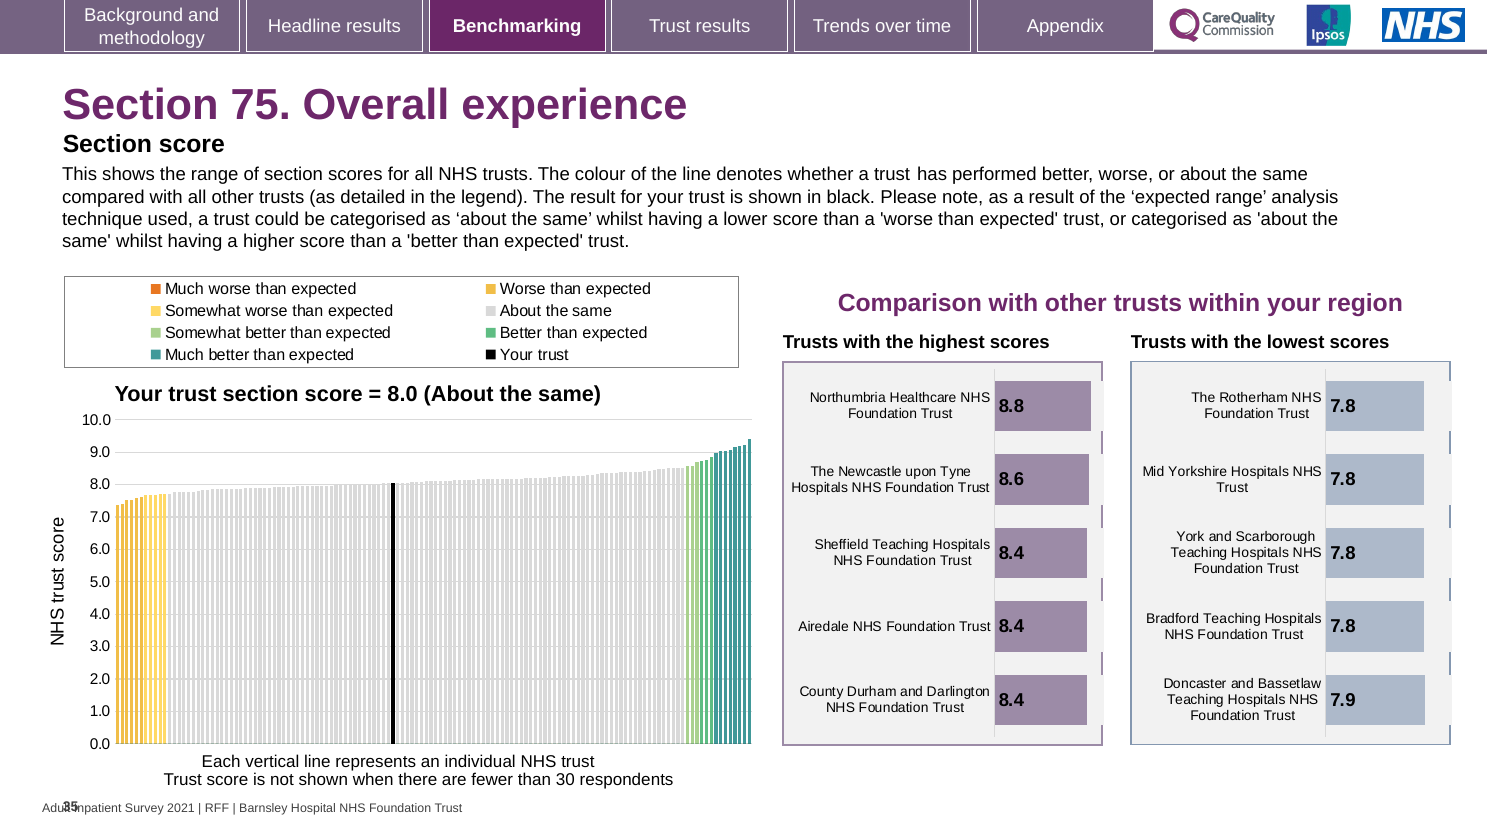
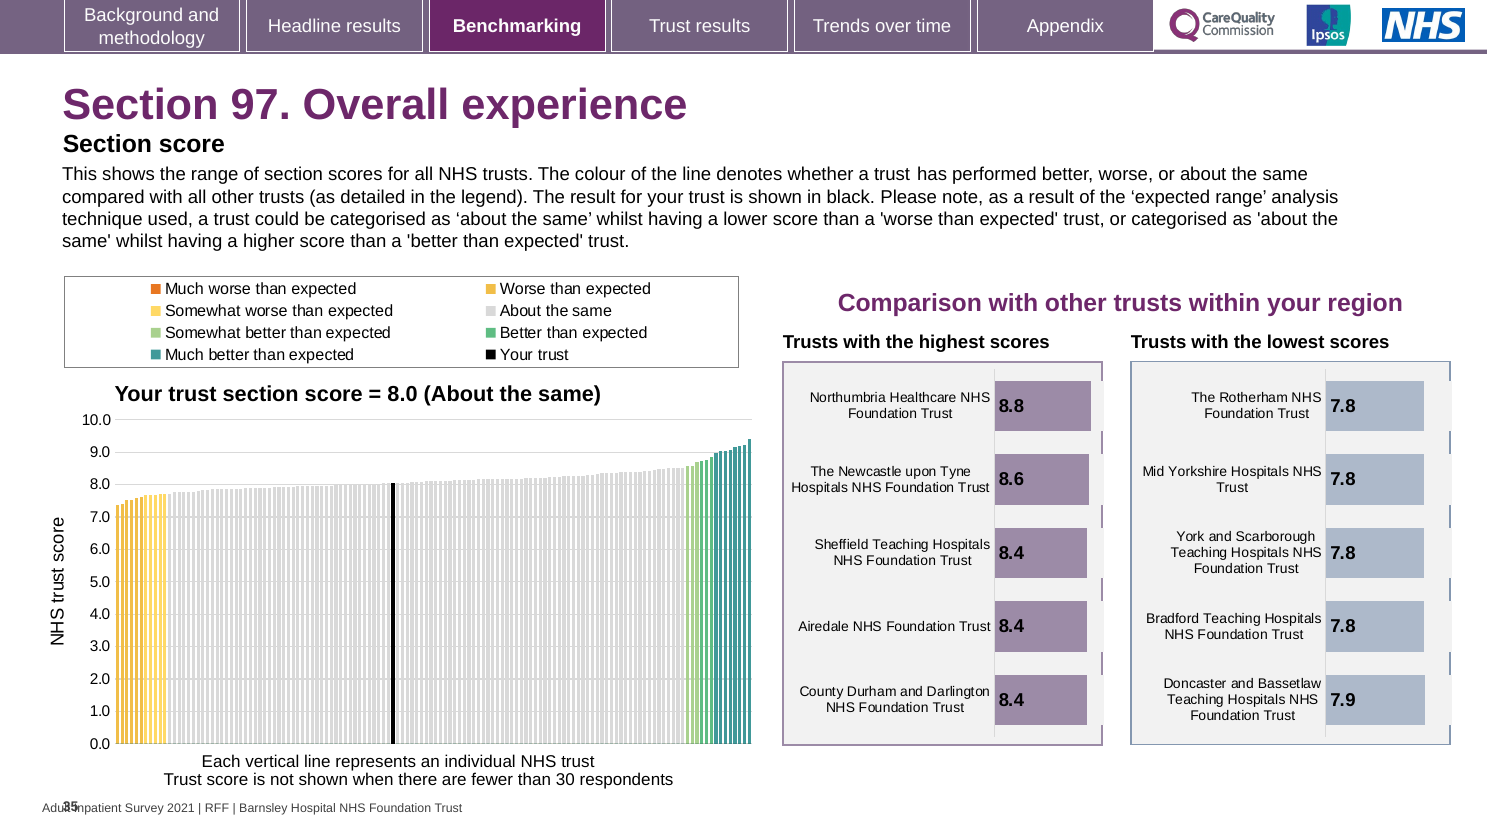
75: 75 -> 97 (261, 105)
